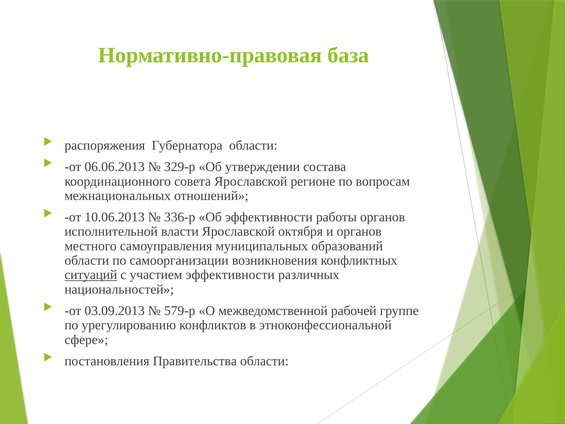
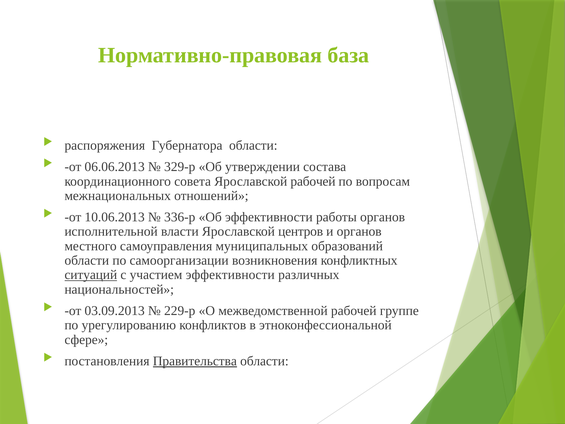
Ярославской регионе: регионе -> рабочей (313, 181)
октября: октября -> центров (301, 231)
579-р: 579-р -> 229-р (180, 311)
Правительства underline: none -> present (195, 361)
